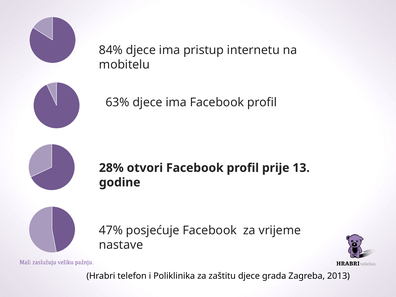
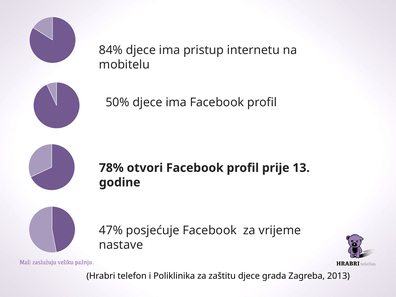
63%: 63% -> 50% (118, 102)
28%: 28% -> 78% (111, 168)
